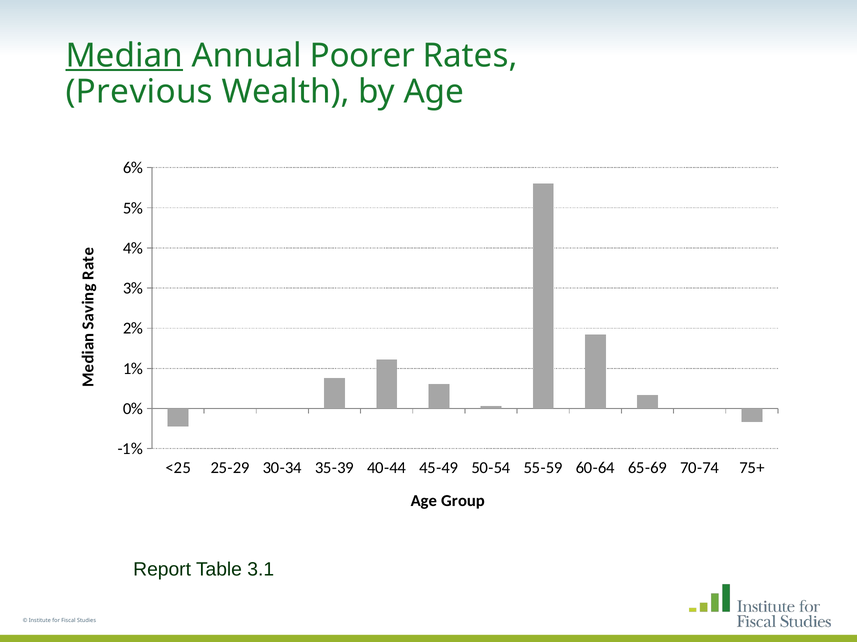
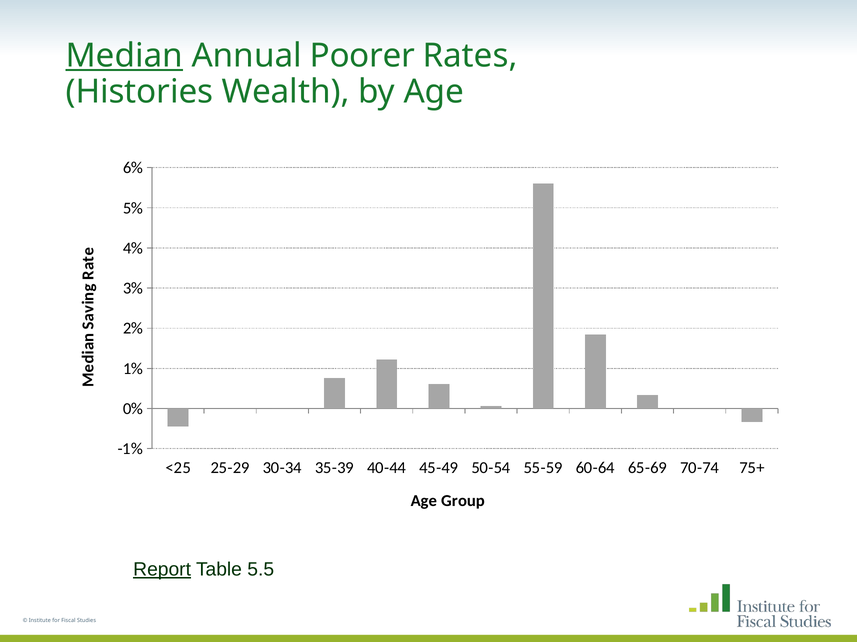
Previous: Previous -> Histories (139, 92)
Report underline: none -> present (162, 570)
3.1: 3.1 -> 5.5 (261, 570)
